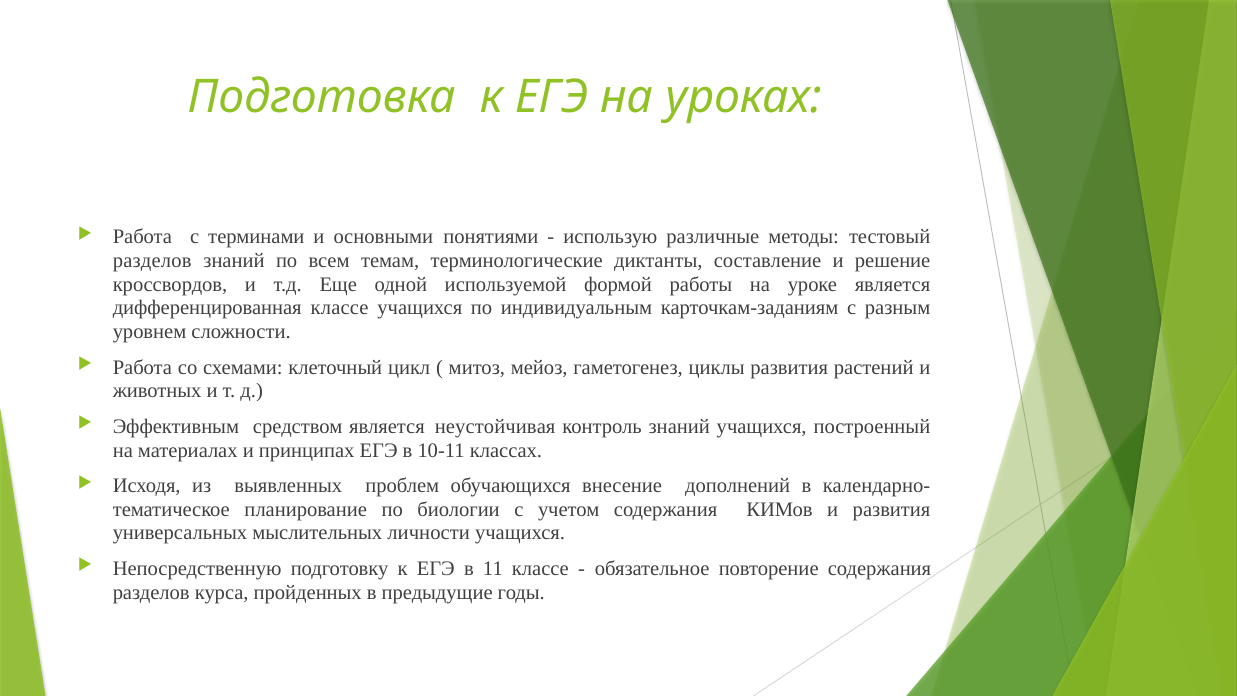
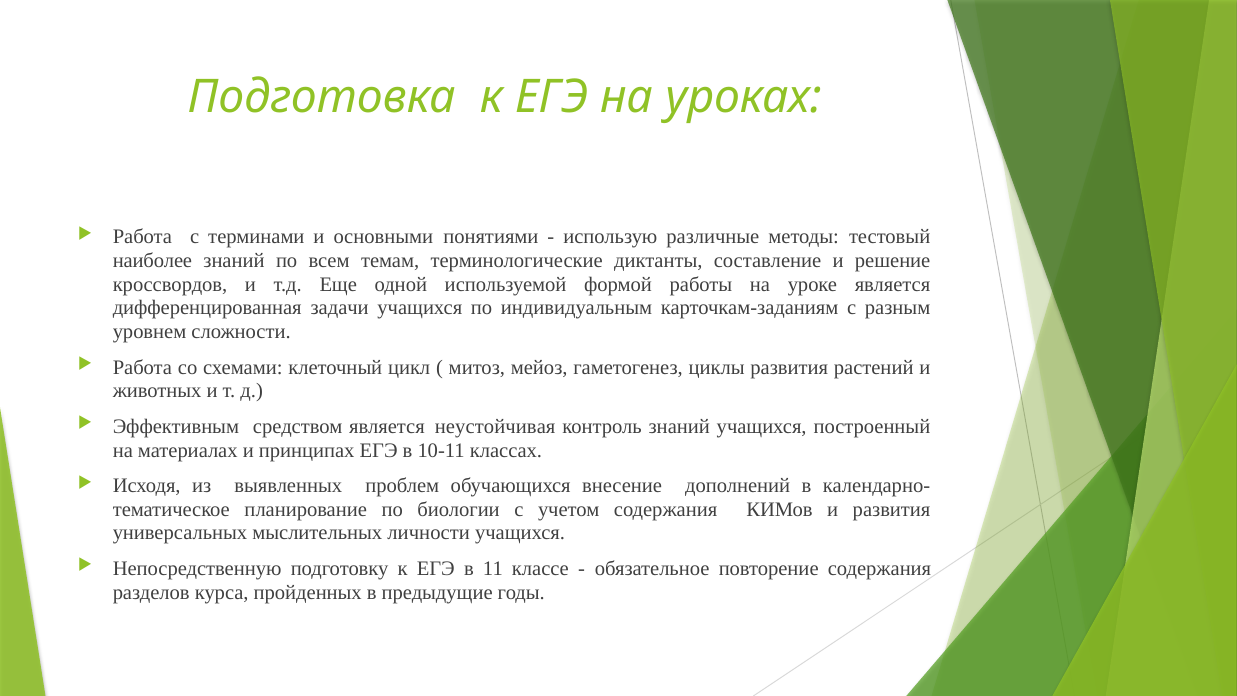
разделов: разделов -> наиболее (152, 260)
дифференцированная классе: классе -> задачи (340, 308)
